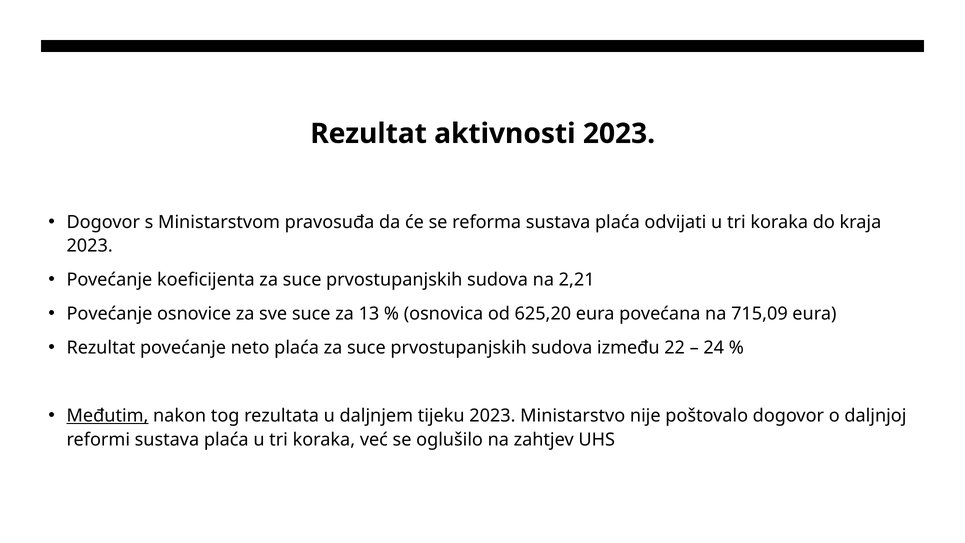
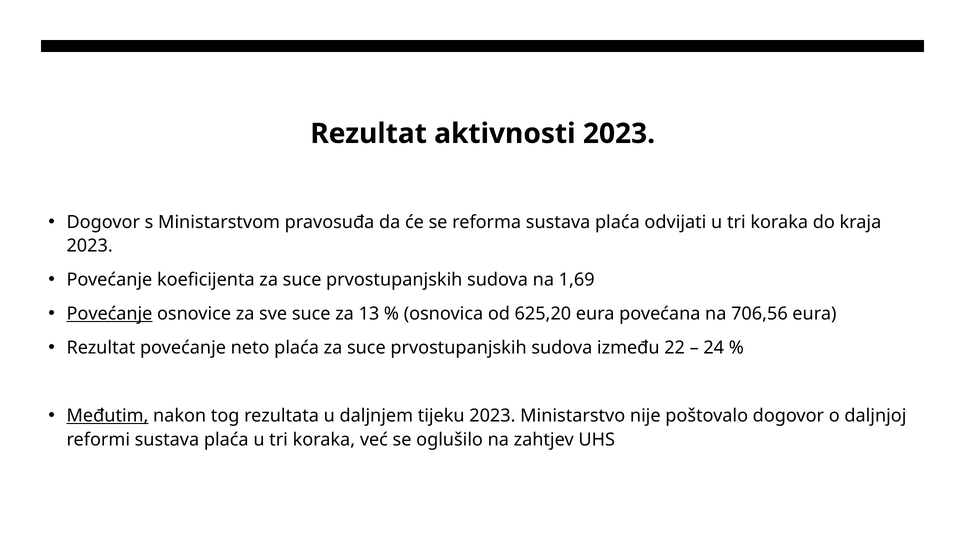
2,21: 2,21 -> 1,69 (577, 280)
Povećanje underline: none -> present (109, 314)
715,09: 715,09 -> 706,56 (759, 314)
